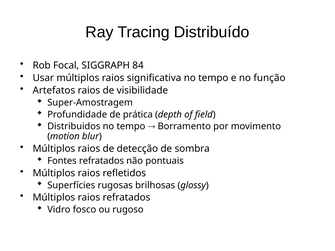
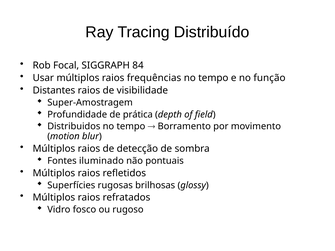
significativa: significativa -> frequências (154, 78)
Artefatos: Artefatos -> Distantes (54, 91)
Fontes refratados: refratados -> iluminado (101, 161)
